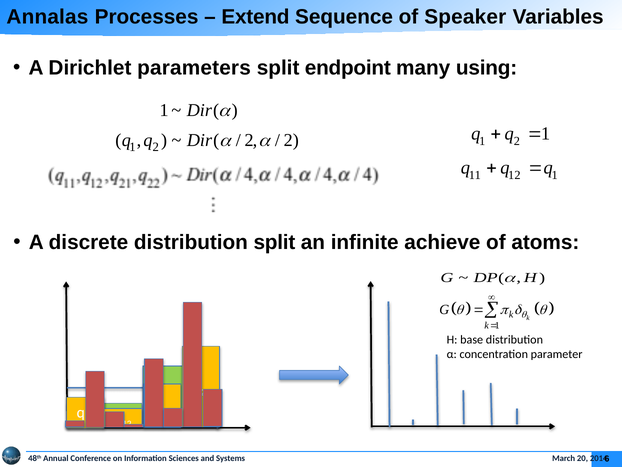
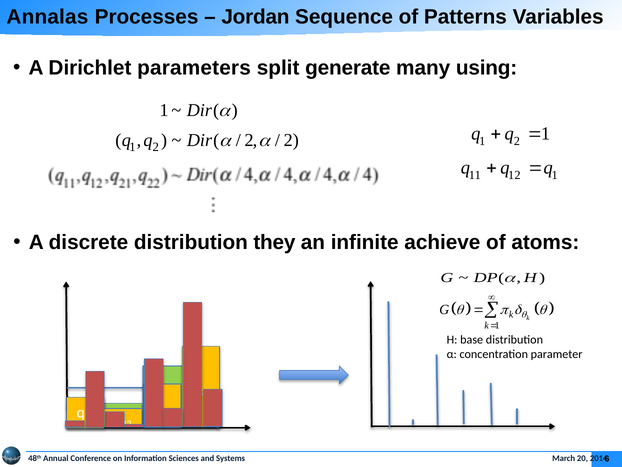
Extend: Extend -> Jordan (255, 17)
Speaker: Speaker -> Patterns (465, 17)
endpoint: endpoint -> generate (348, 68)
distribution split: split -> they (274, 242)
